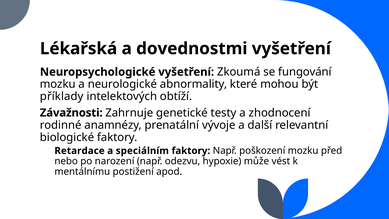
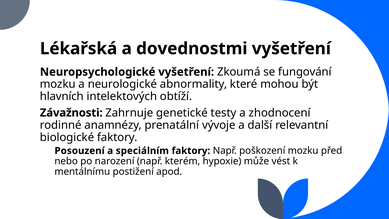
příklady: příklady -> hlavních (62, 96)
Retardace: Retardace -> Posouzení (80, 151)
odezvu: odezvu -> kterém (183, 161)
